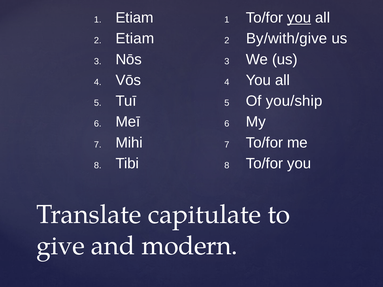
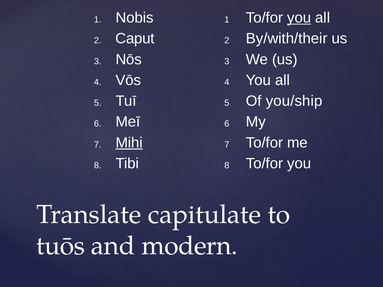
Etiam: Etiam -> Nobis (135, 18)
Etiam: Etiam -> Caput (135, 39)
By/with/give: By/with/give -> By/with/their (287, 39)
Mihi underline: none -> present (129, 143)
give: give -> tuōs (61, 246)
